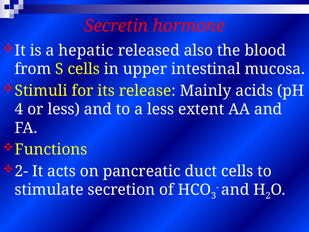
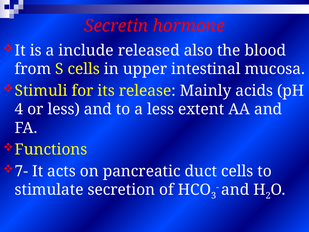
hepatic: hepatic -> include (86, 51)
2-: 2- -> 7- (21, 171)
